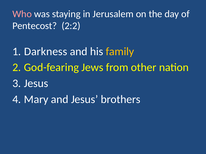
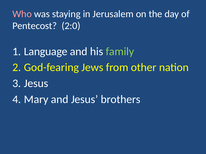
2:2: 2:2 -> 2:0 (71, 26)
Darkness: Darkness -> Language (46, 52)
family colour: yellow -> light green (120, 52)
